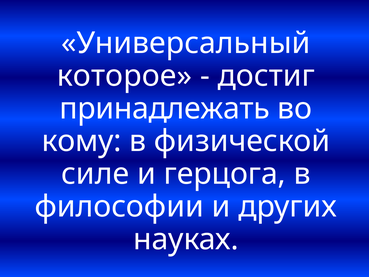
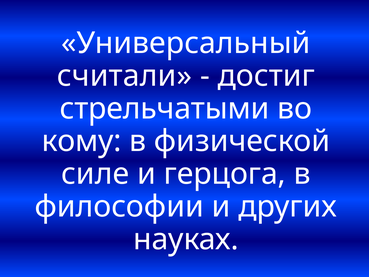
которое: которое -> считали (124, 76)
принадлежать: принадлежать -> стрельчатыми (164, 108)
